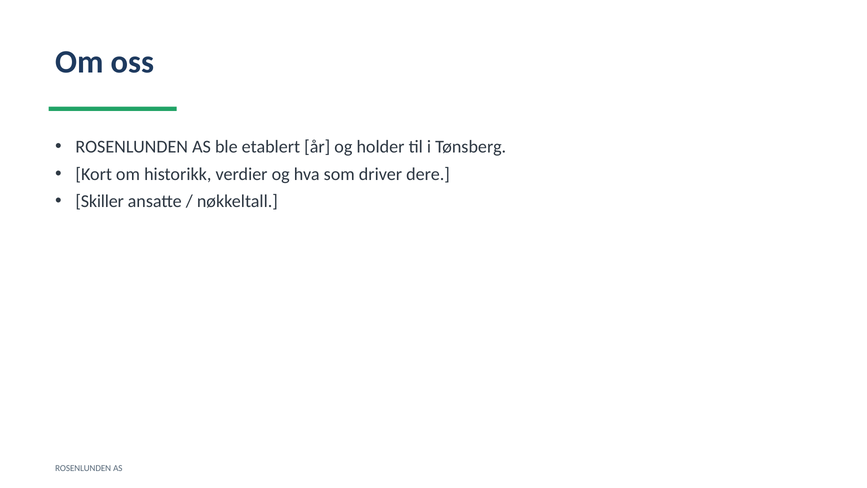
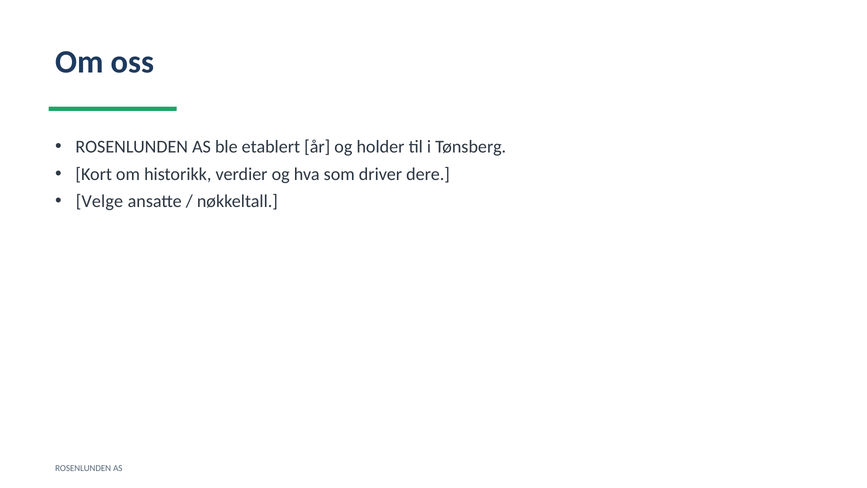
Skiller: Skiller -> Velge (99, 201)
